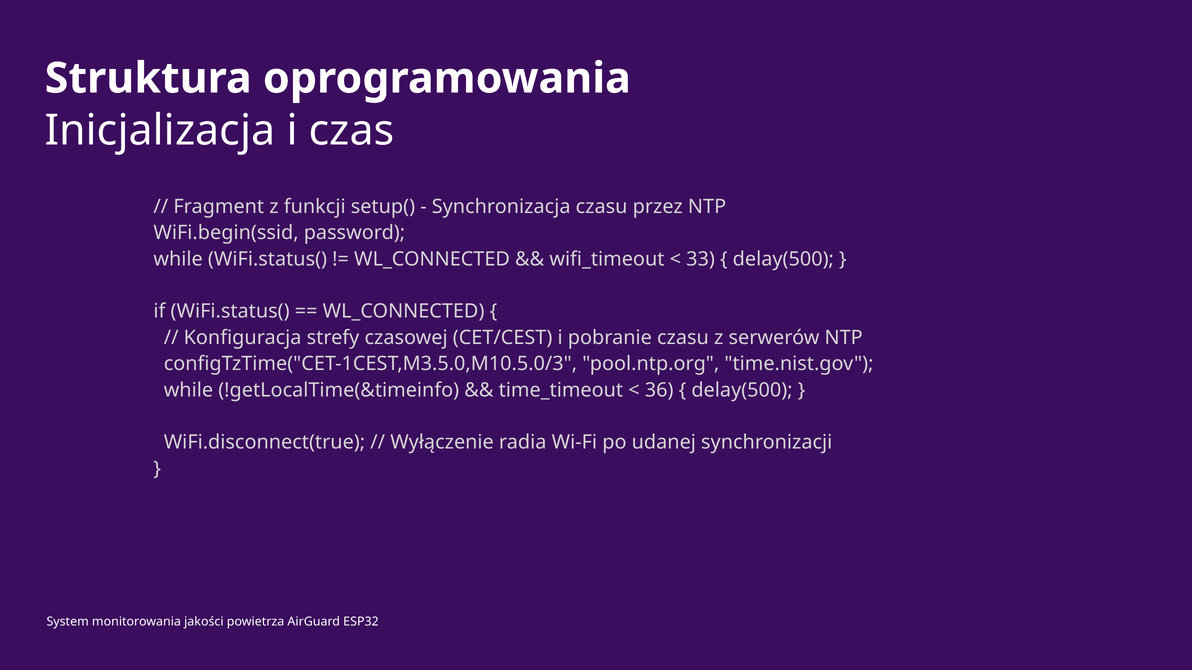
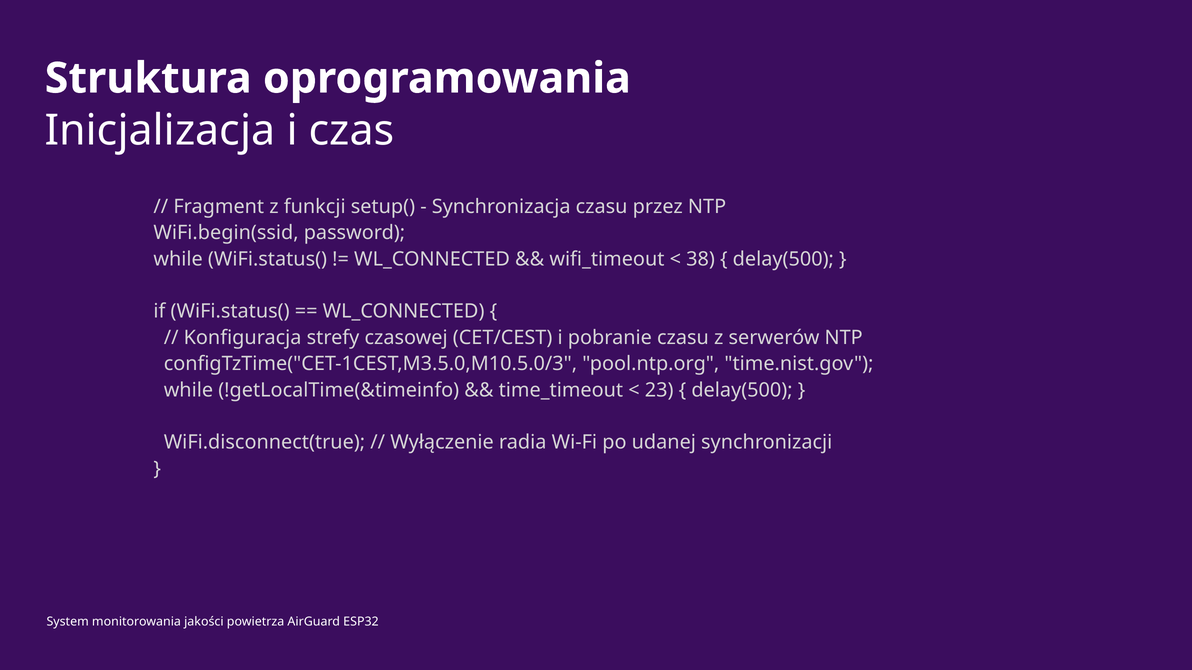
33: 33 -> 38 (701, 259)
36: 36 -> 23 (659, 390)
